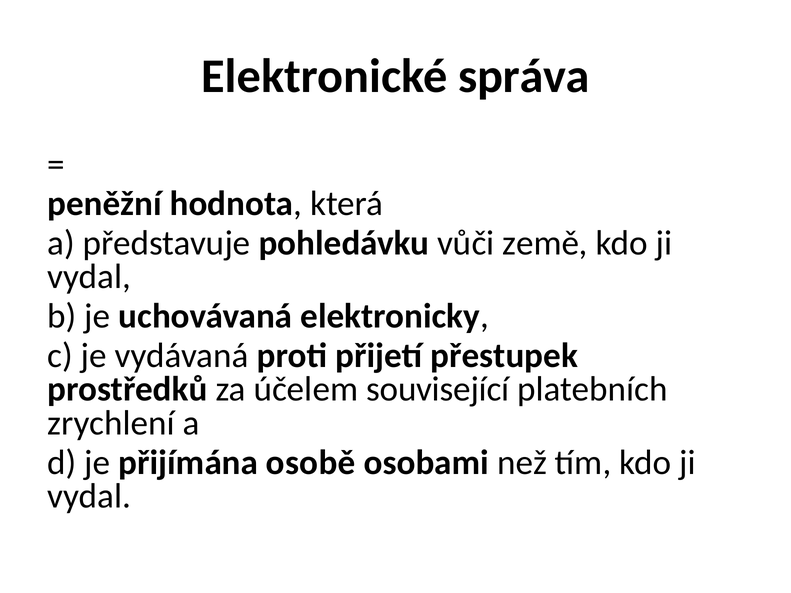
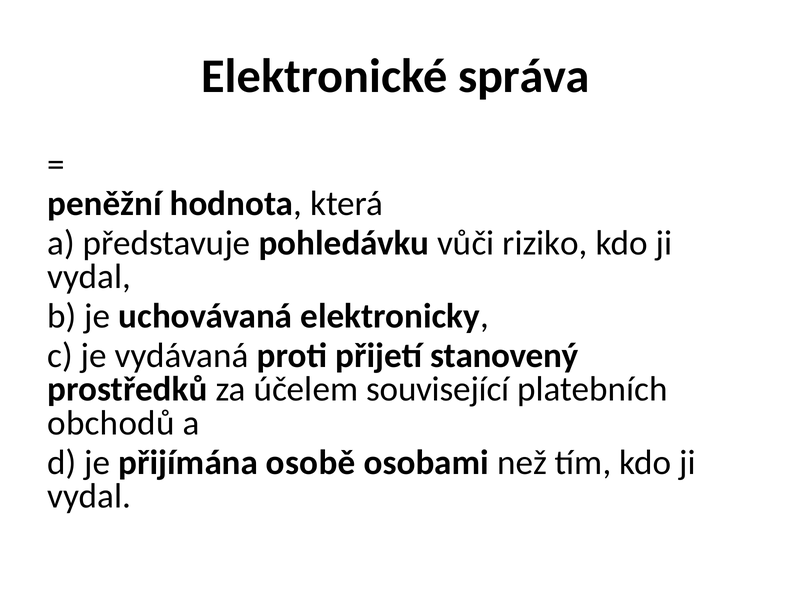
země: země -> riziko (545, 243)
přestupek: přestupek -> stanovený (504, 356)
zrychlení: zrychlení -> obchodů (111, 423)
